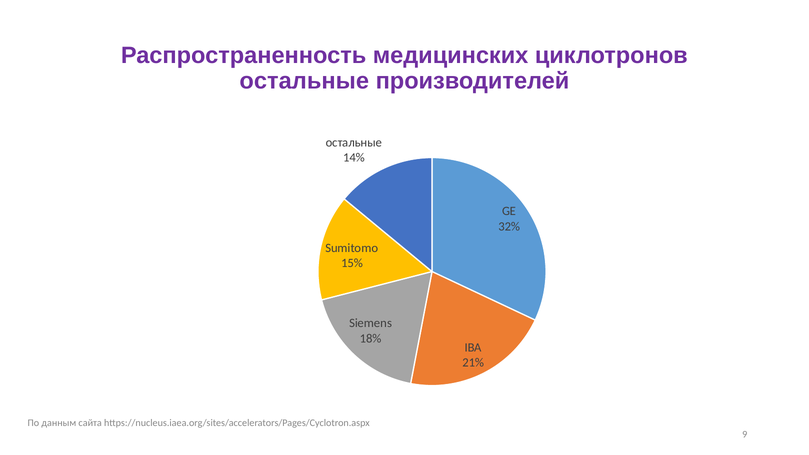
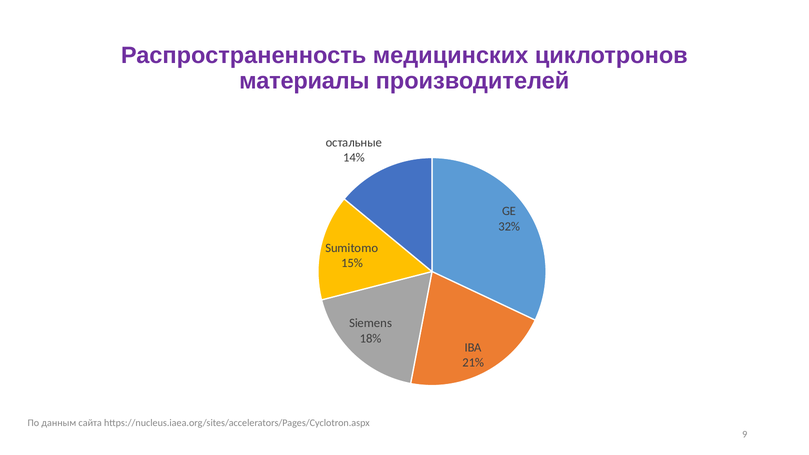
остальные: остальные -> материалы (304, 81)
